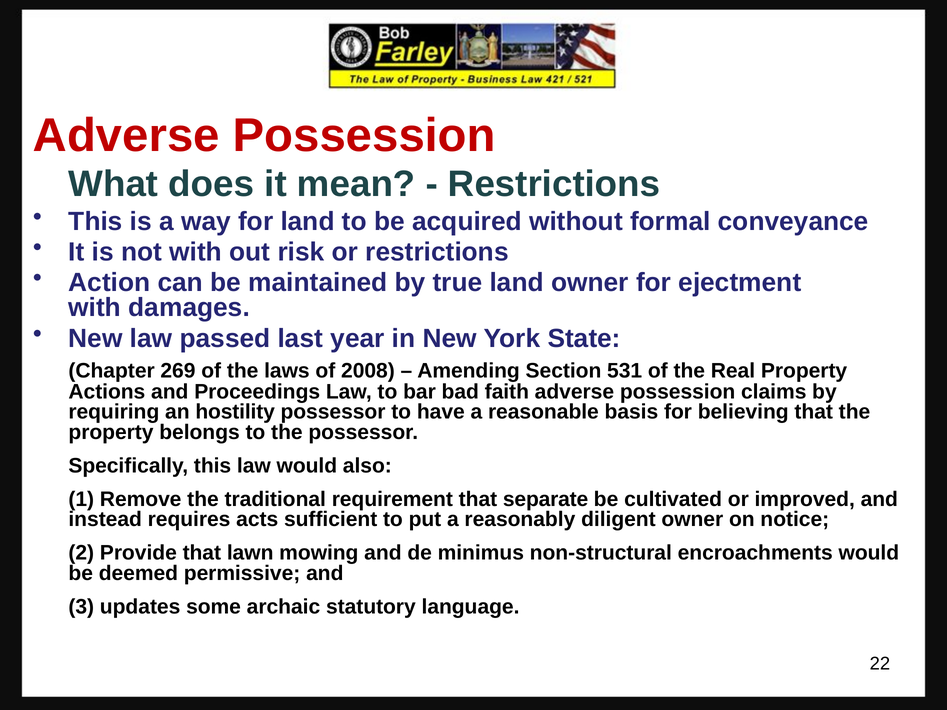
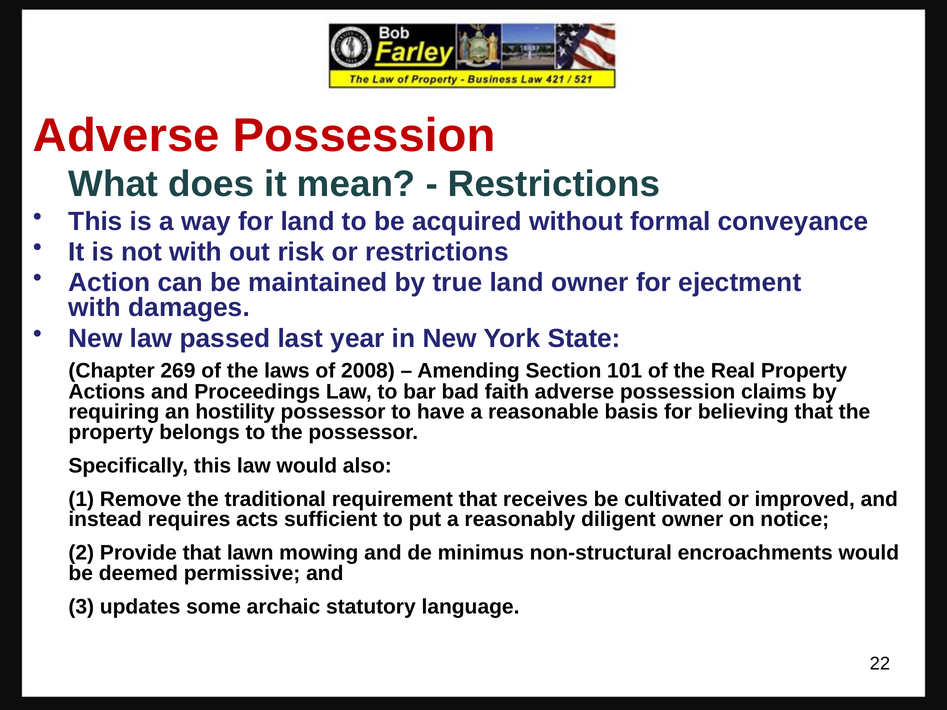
531: 531 -> 101 (625, 371)
separate: separate -> receives (545, 499)
